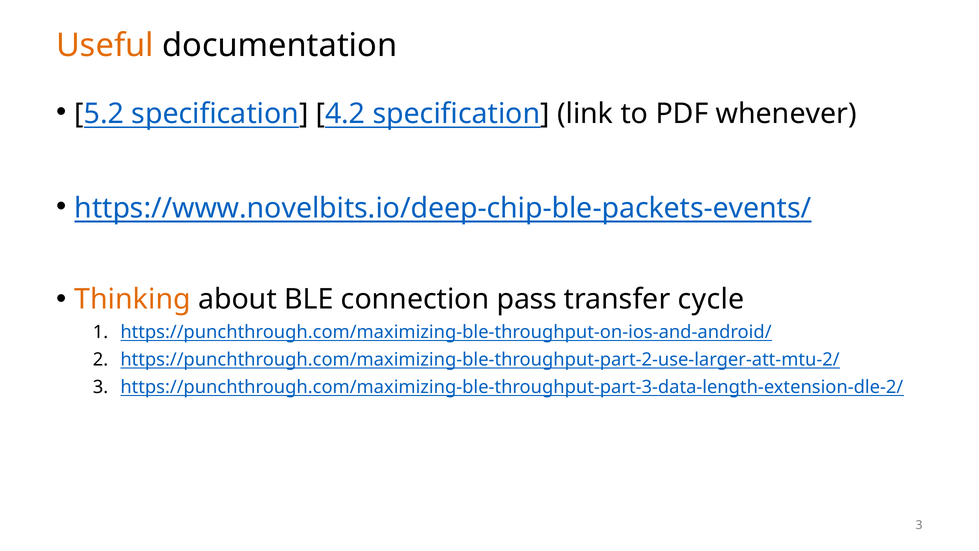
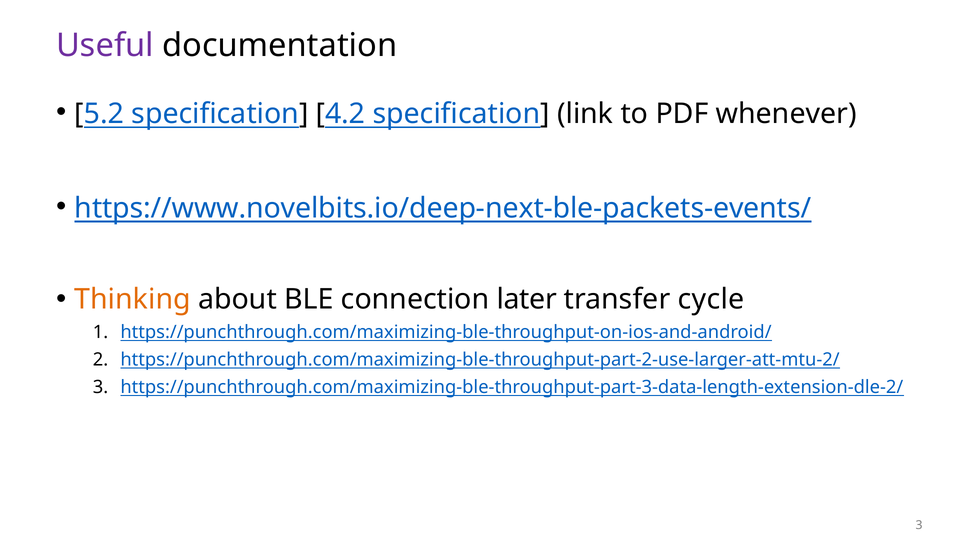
Useful colour: orange -> purple (105, 46)
https://www.novelbits.io/deep-chip-ble-packets-events/: https://www.novelbits.io/deep-chip-ble-packets-events/ -> https://www.novelbits.io/deep-next-ble-packets-events/ (443, 208)
pass: pass -> later (527, 299)
